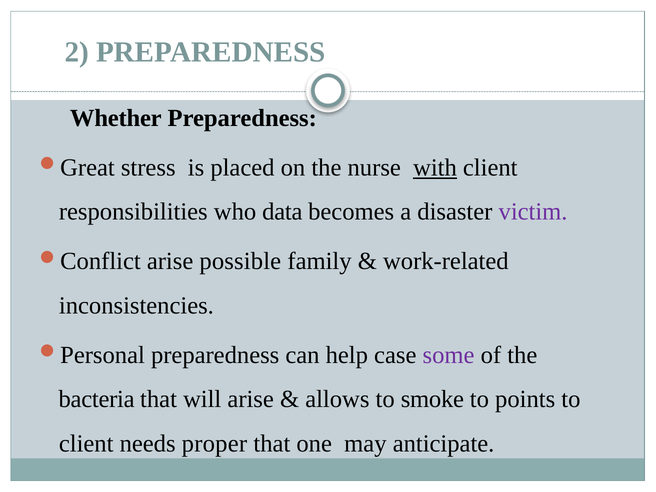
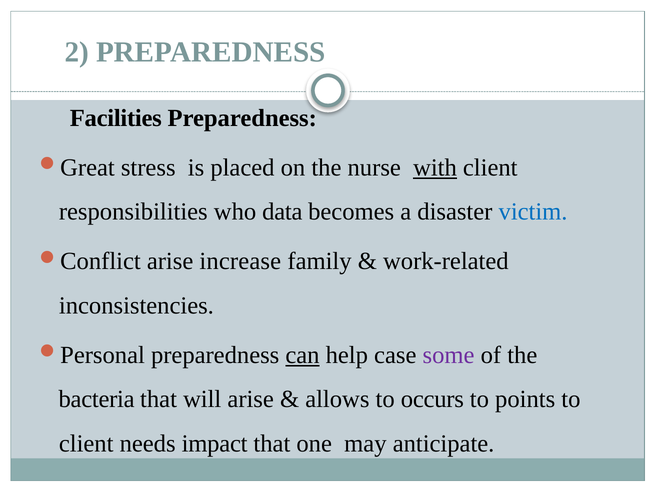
Whether: Whether -> Facilities (116, 118)
victim colour: purple -> blue (533, 212)
possible: possible -> increase (240, 261)
can underline: none -> present (302, 355)
smoke: smoke -> occurs (432, 399)
proper: proper -> impact (215, 444)
